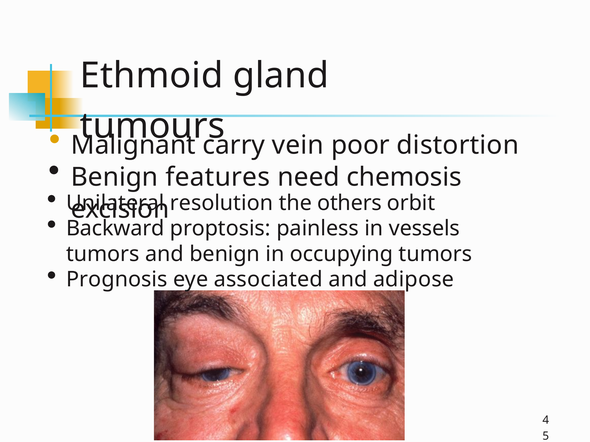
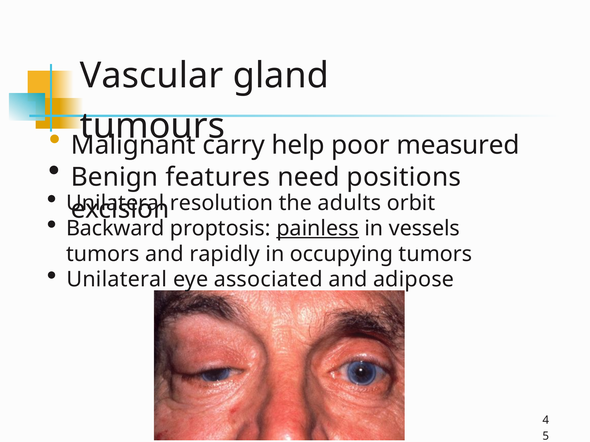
Ethmoid: Ethmoid -> Vascular (152, 76)
vein: vein -> help (298, 145)
distortion: distortion -> measured (458, 145)
chemosis: chemosis -> positions (404, 177)
others: others -> adults (349, 203)
painless underline: none -> present (318, 229)
and benign: benign -> rapidly (225, 254)
Prognosis: Prognosis -> Unilateral (117, 280)
